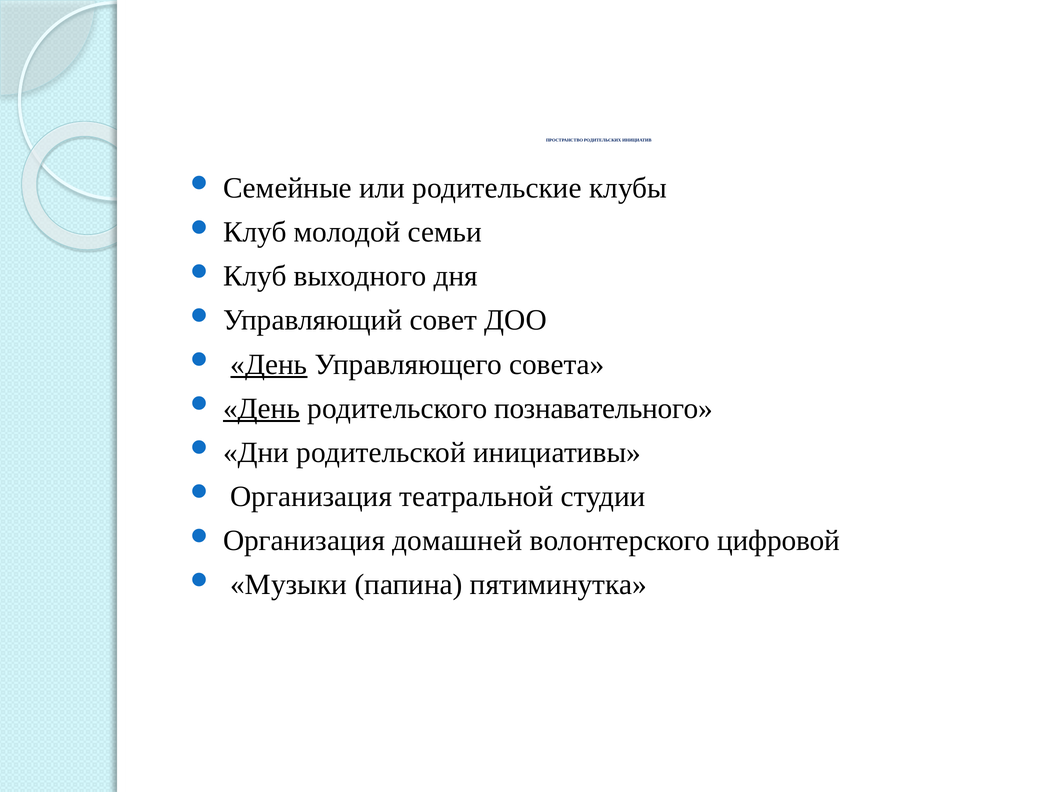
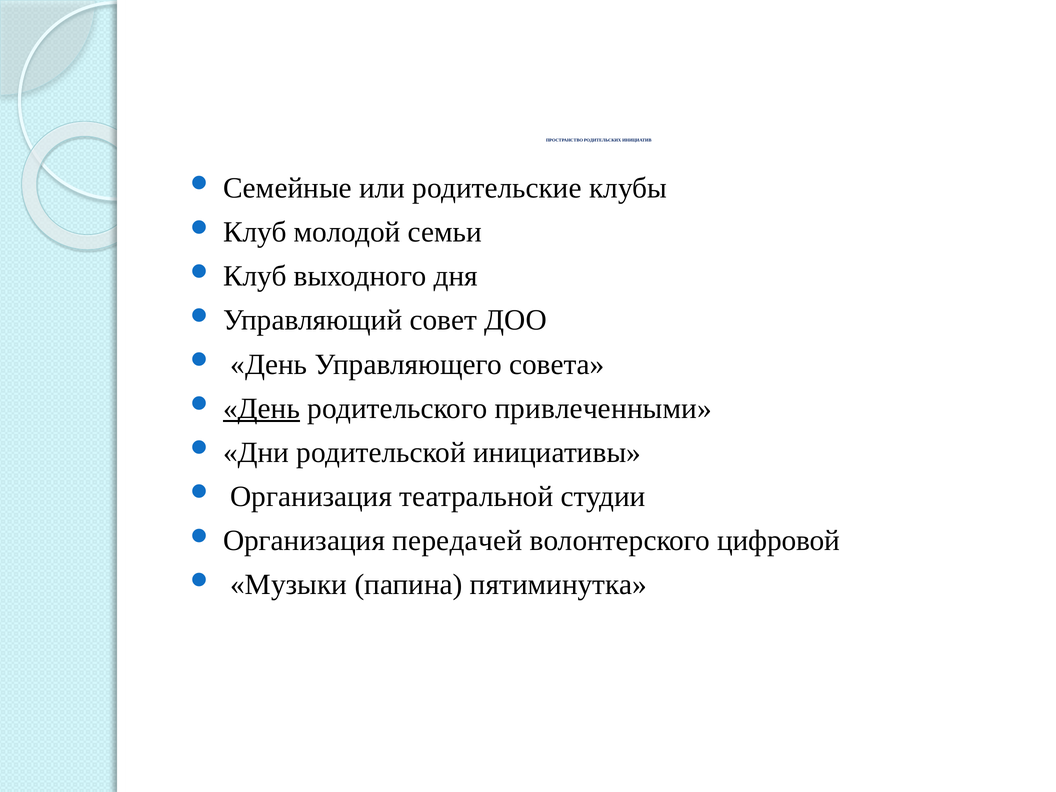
День underline: present -> none (269, 364)
познавательного: познавательного -> привлеченными (603, 408)
домашней: домашней -> передачей (457, 541)
